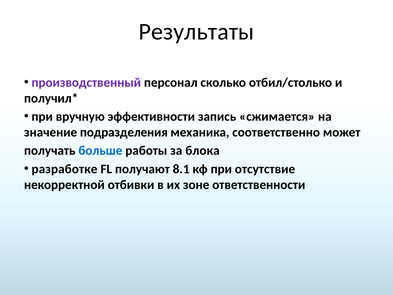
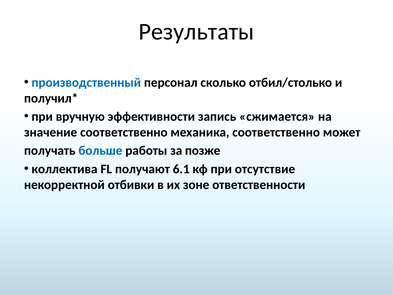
производственный colour: purple -> blue (86, 82)
значение подразделения: подразделения -> соответственно (124, 132)
блока: блока -> позже (203, 151)
разработке: разработке -> коллектива (65, 169)
8.1: 8.1 -> 6.1 (181, 169)
